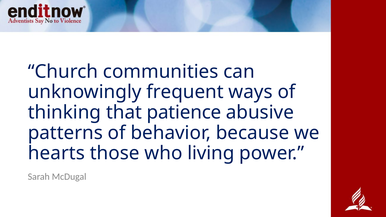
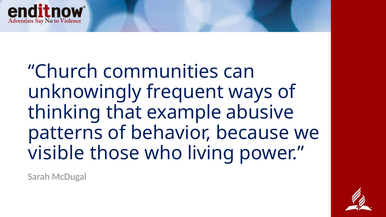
patience: patience -> example (184, 112)
hearts: hearts -> visible (56, 153)
